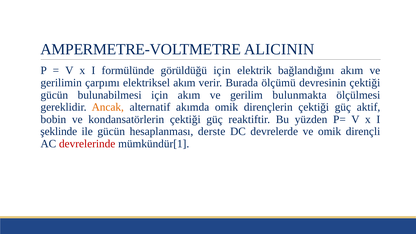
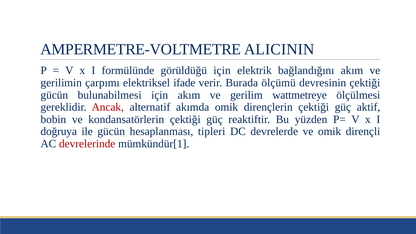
elektriksel akım: akım -> ifade (184, 83)
bulunmakta: bulunmakta -> wattmetreye (300, 95)
Ancak colour: orange -> red (108, 107)
şeklinde: şeklinde -> doğruya (59, 132)
derste: derste -> tipleri (212, 132)
